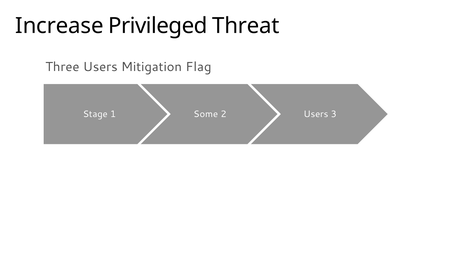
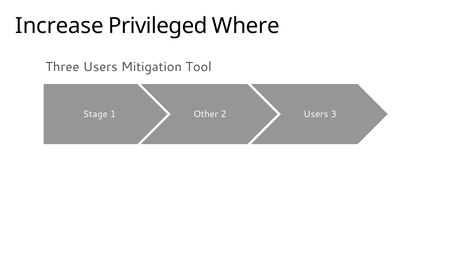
Threat: Threat -> Where (246, 26)
Flag: Flag -> Tool (199, 67)
Some: Some -> Other (206, 114)
